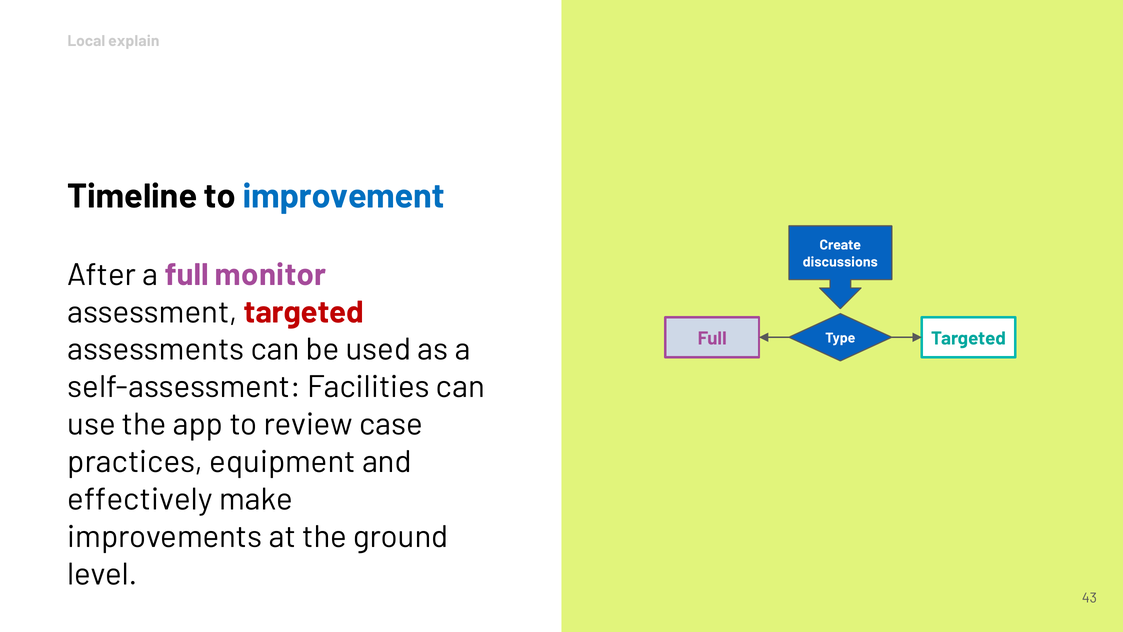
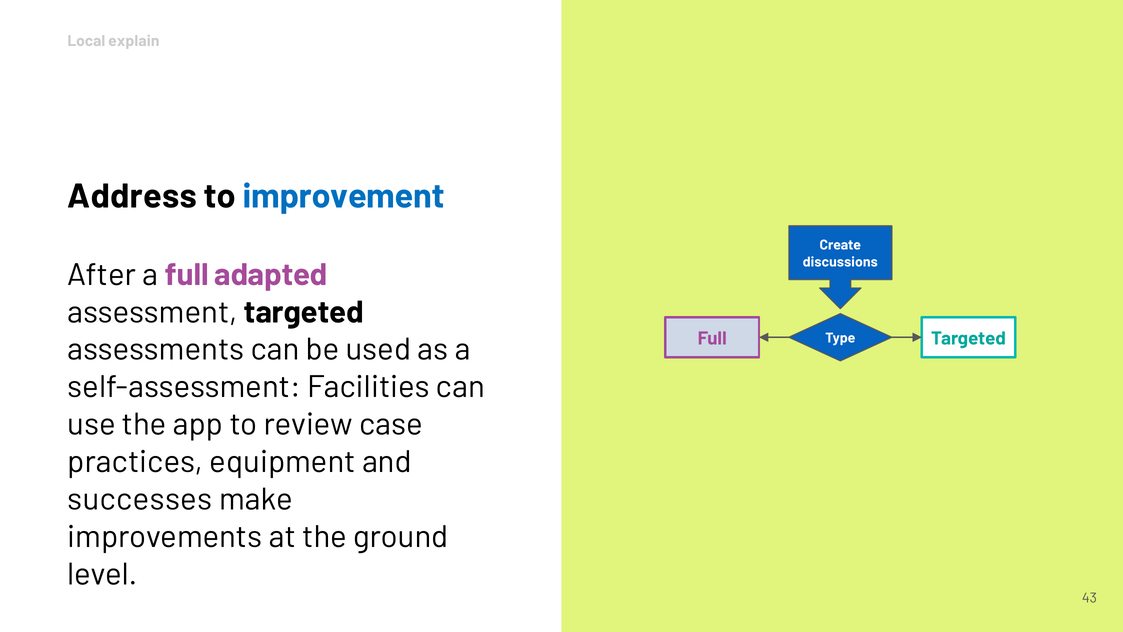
Timeline: Timeline -> Address (132, 196)
monitor: monitor -> adapted (271, 275)
targeted colour: red -> black (304, 312)
effectively: effectively -> successes (140, 499)
